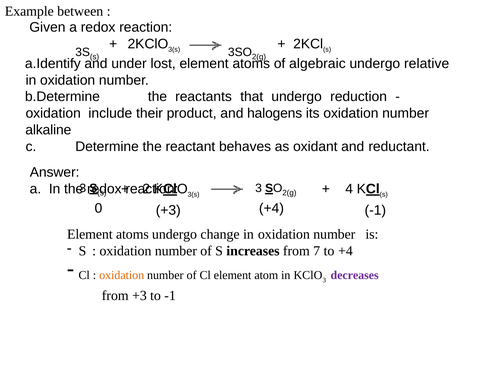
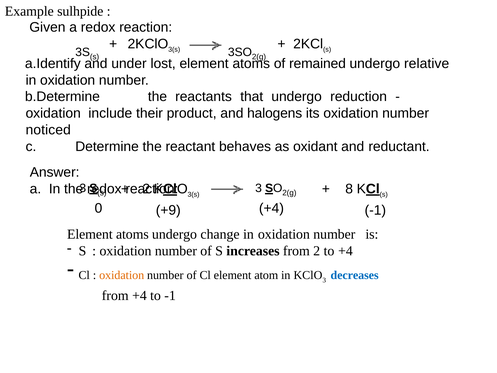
between: between -> sulhpide (80, 11)
algebraic: algebraic -> remained (318, 63)
alkaline: alkaline -> noticed (48, 130)
4: 4 -> 8 (349, 189)
+3: +3 -> +9 (168, 210)
from 7: 7 -> 2 (317, 251)
decreases colour: purple -> blue (355, 275)
from +3: +3 -> +4 (139, 295)
